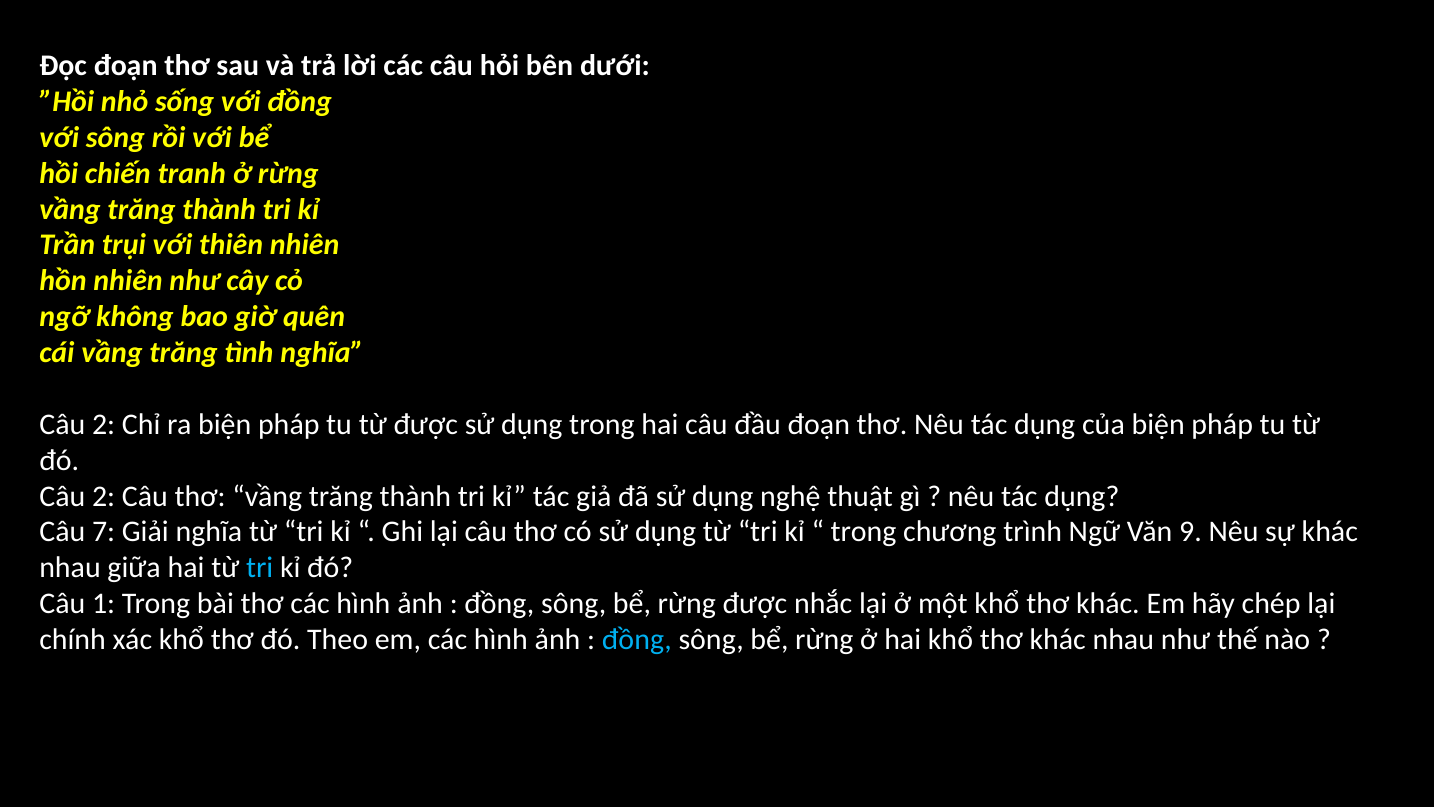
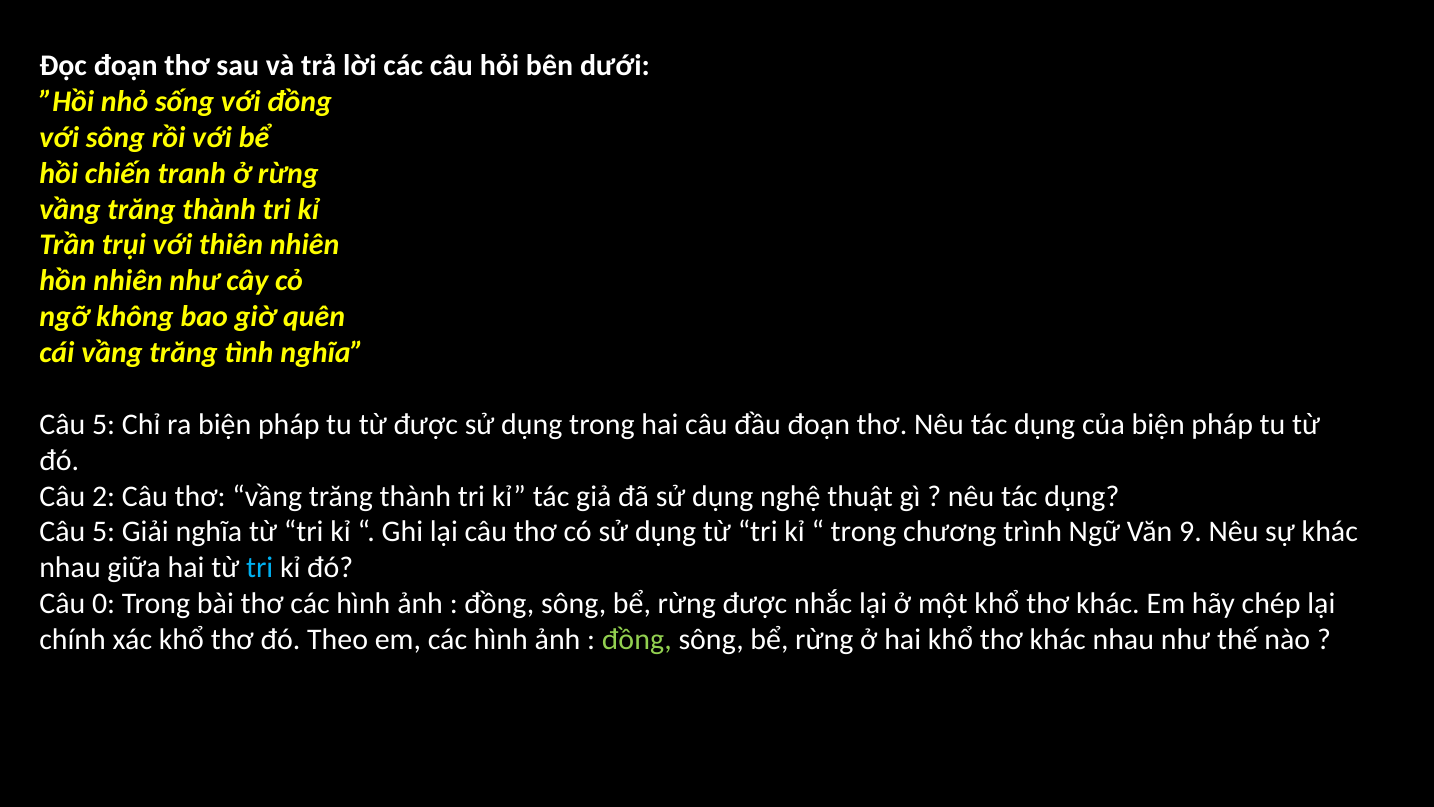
2: 2 -> 5 (104, 424)
7: 7 -> 5 (104, 532)
1: 1 -> 0 (104, 604)
đồng colour: light blue -> light green (637, 639)
